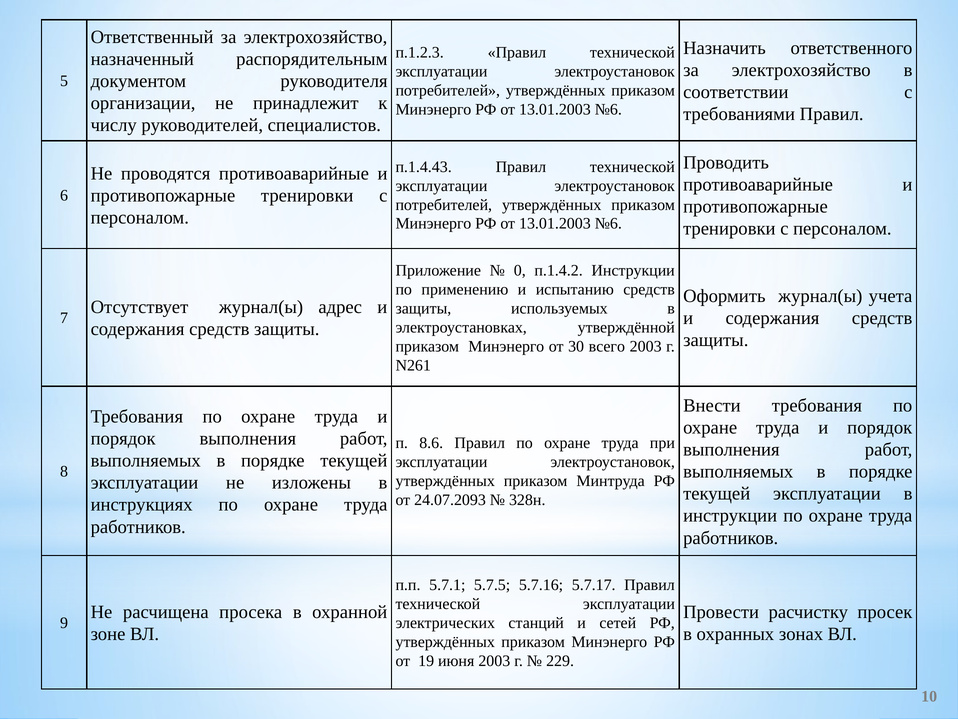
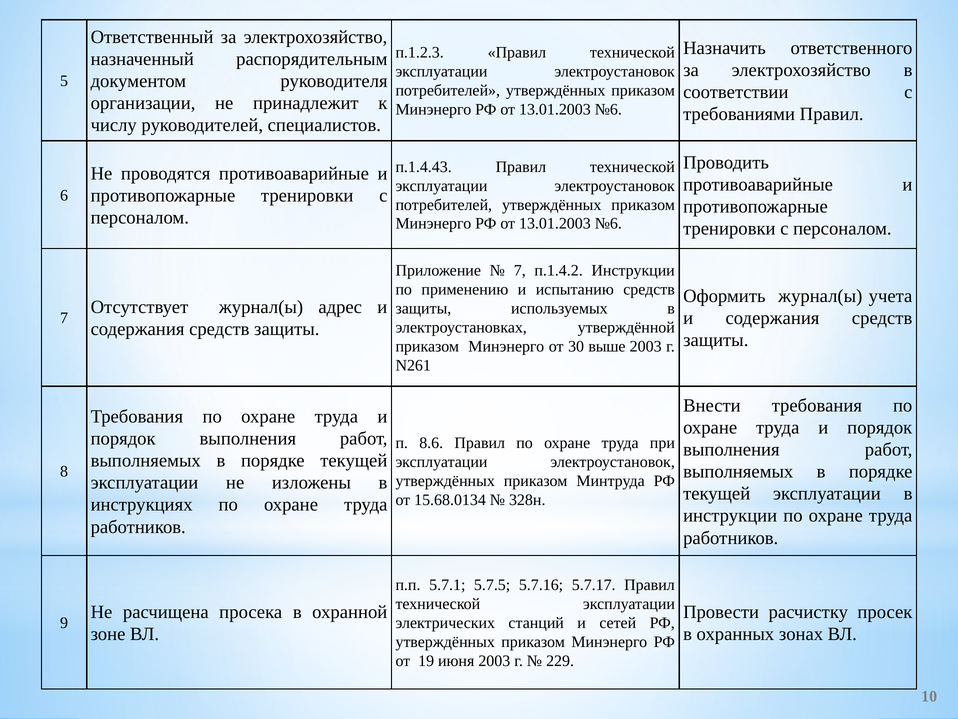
0: 0 -> 7 (520, 270)
всего: всего -> выше (607, 346)
24.07.2093: 24.07.2093 -> 15.68.0134 (450, 500)
